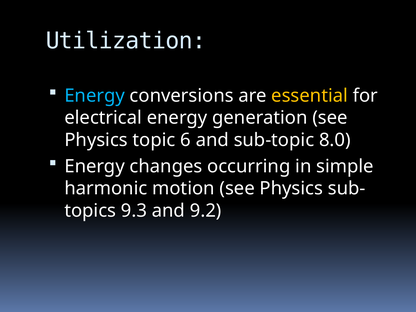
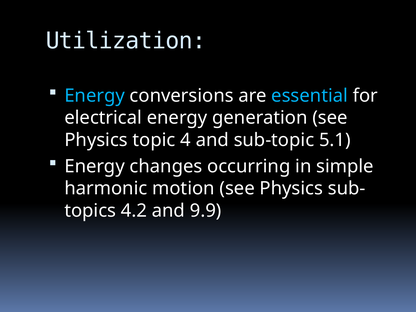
essential colour: yellow -> light blue (310, 96)
6: 6 -> 4 (186, 140)
8.0: 8.0 -> 5.1 (335, 140)
9.3: 9.3 -> 4.2 (134, 211)
9.2: 9.2 -> 9.9 (206, 211)
